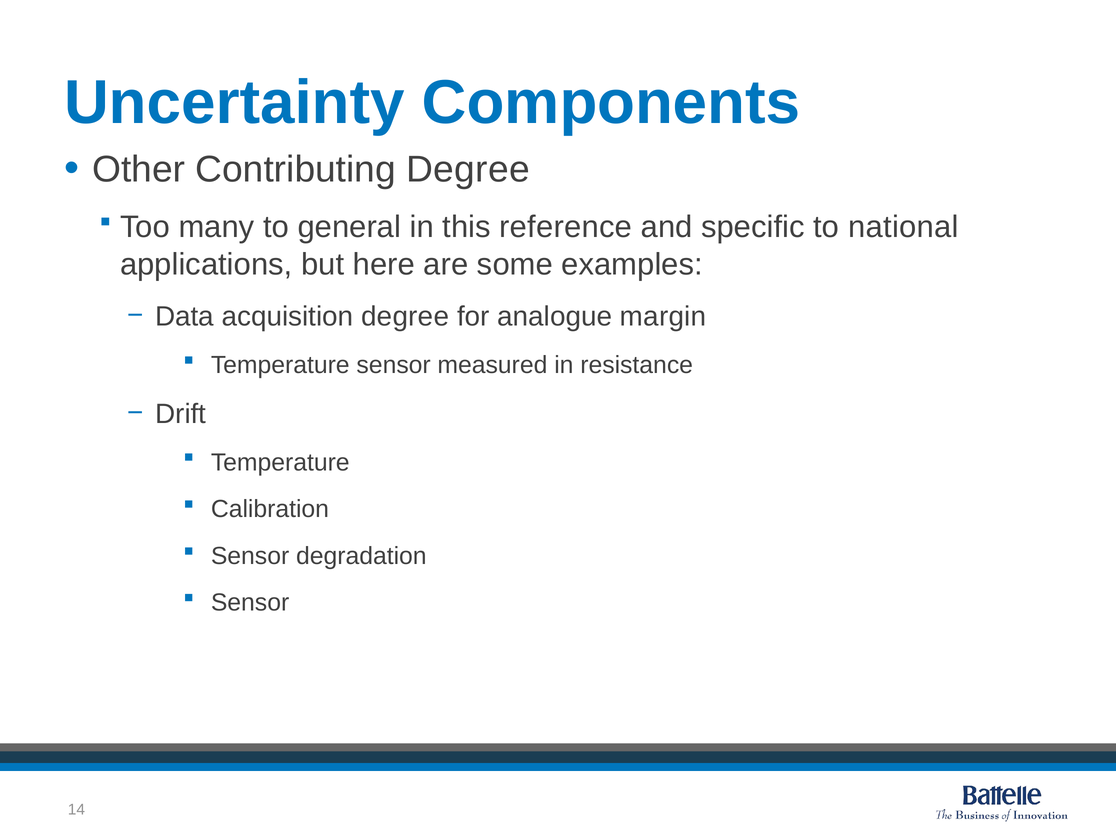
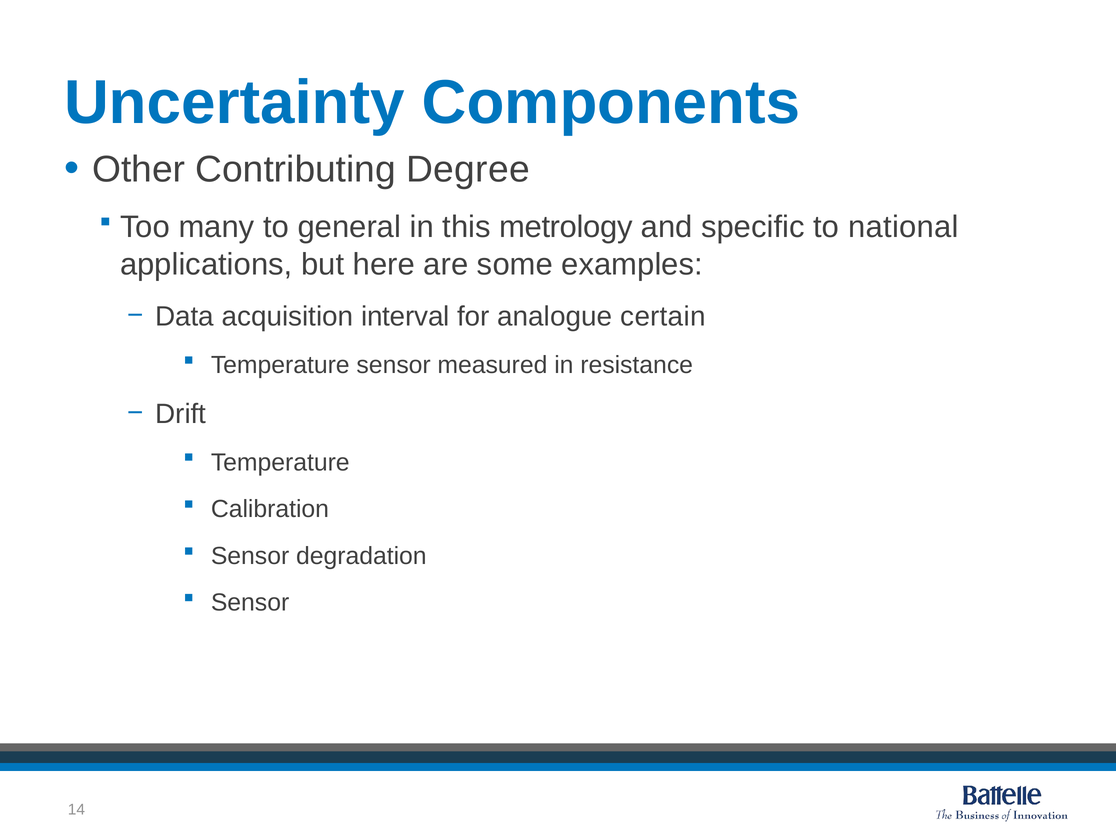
reference: reference -> metrology (566, 227)
acquisition degree: degree -> interval (405, 317)
margin: margin -> certain (663, 317)
